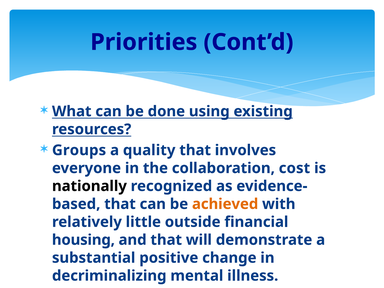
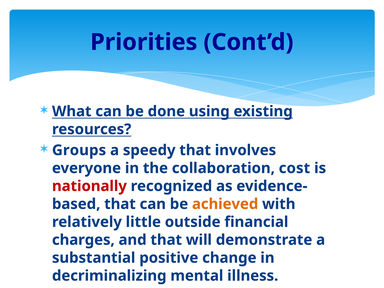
quality: quality -> speedy (149, 150)
nationally colour: black -> red (89, 186)
housing: housing -> charges (83, 240)
